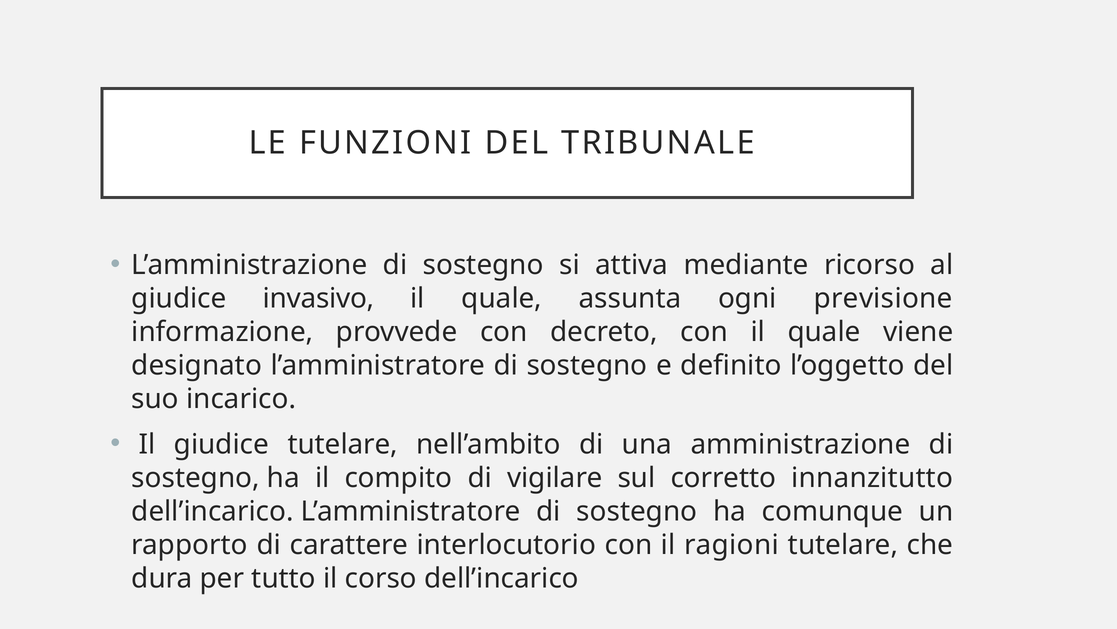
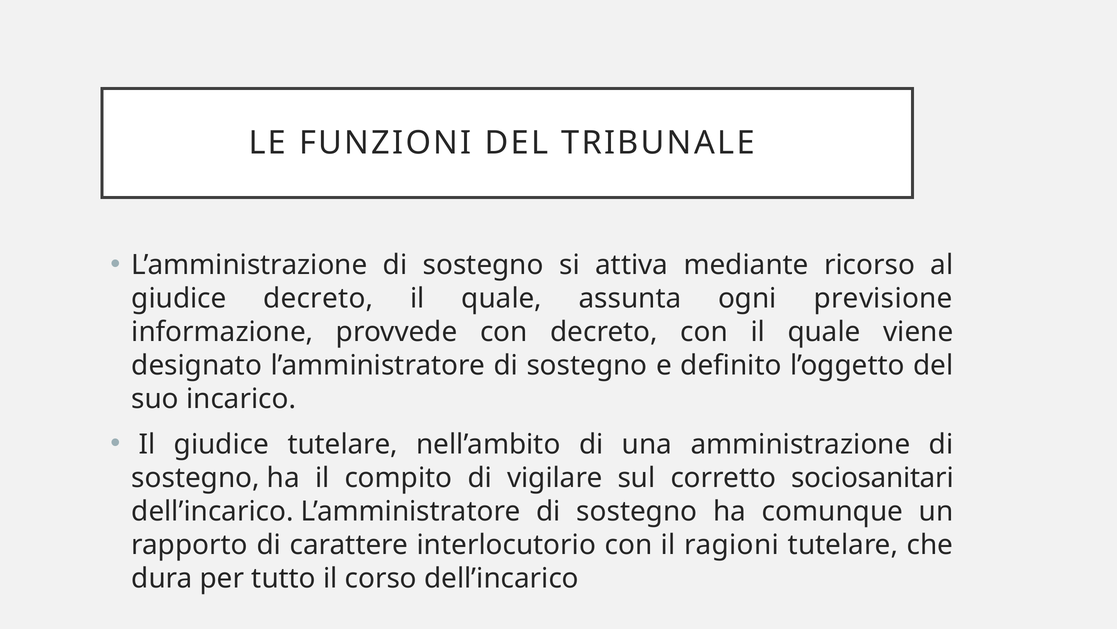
giudice invasivo: invasivo -> decreto (318, 298)
innanzitutto: innanzitutto -> sociosanitari (872, 477)
